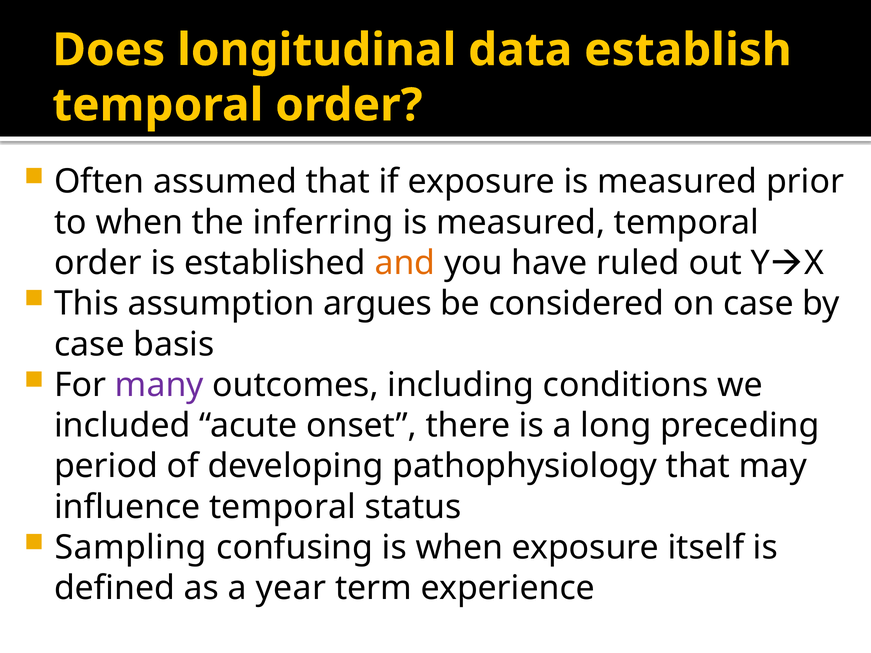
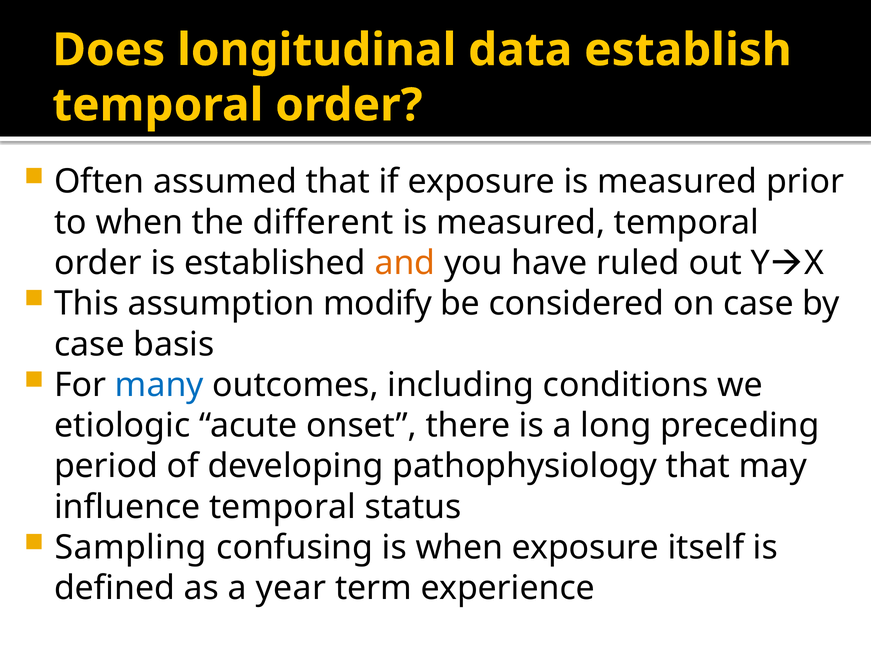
inferring: inferring -> different (323, 222)
argues: argues -> modify (378, 304)
many colour: purple -> blue (159, 385)
included: included -> etiologic (122, 426)
